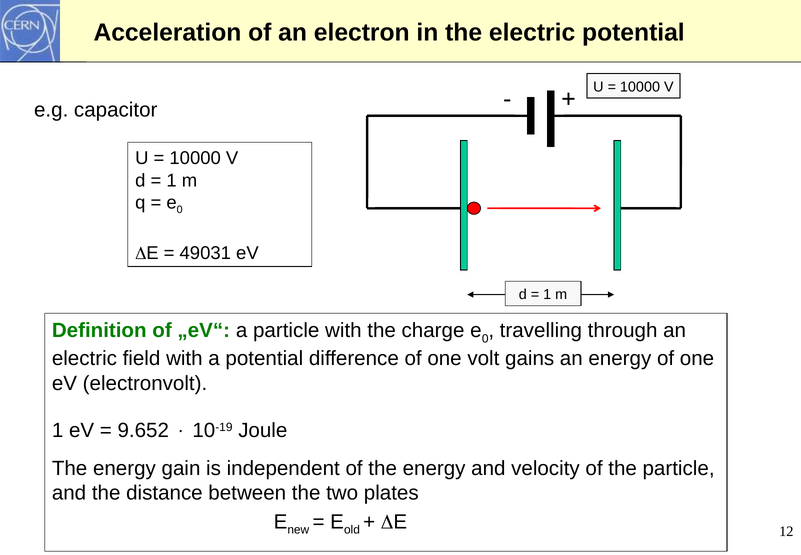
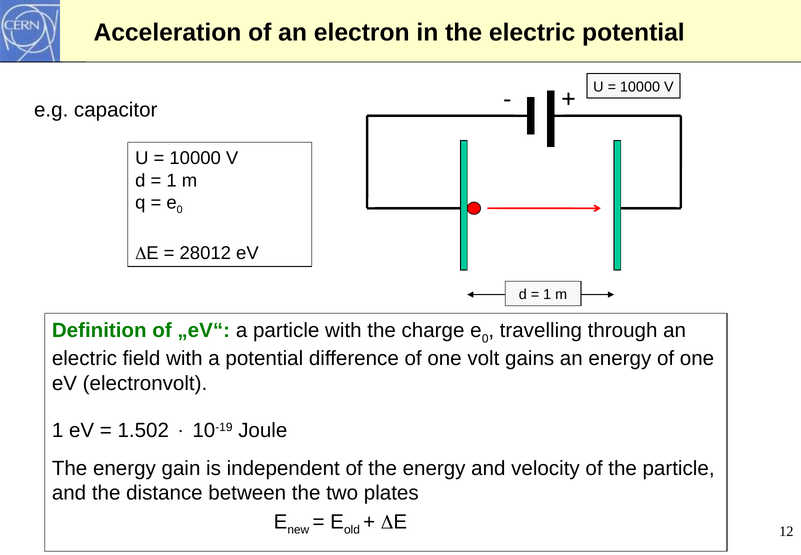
49031: 49031 -> 28012 (205, 253)
9.652: 9.652 -> 1.502 (143, 430)
